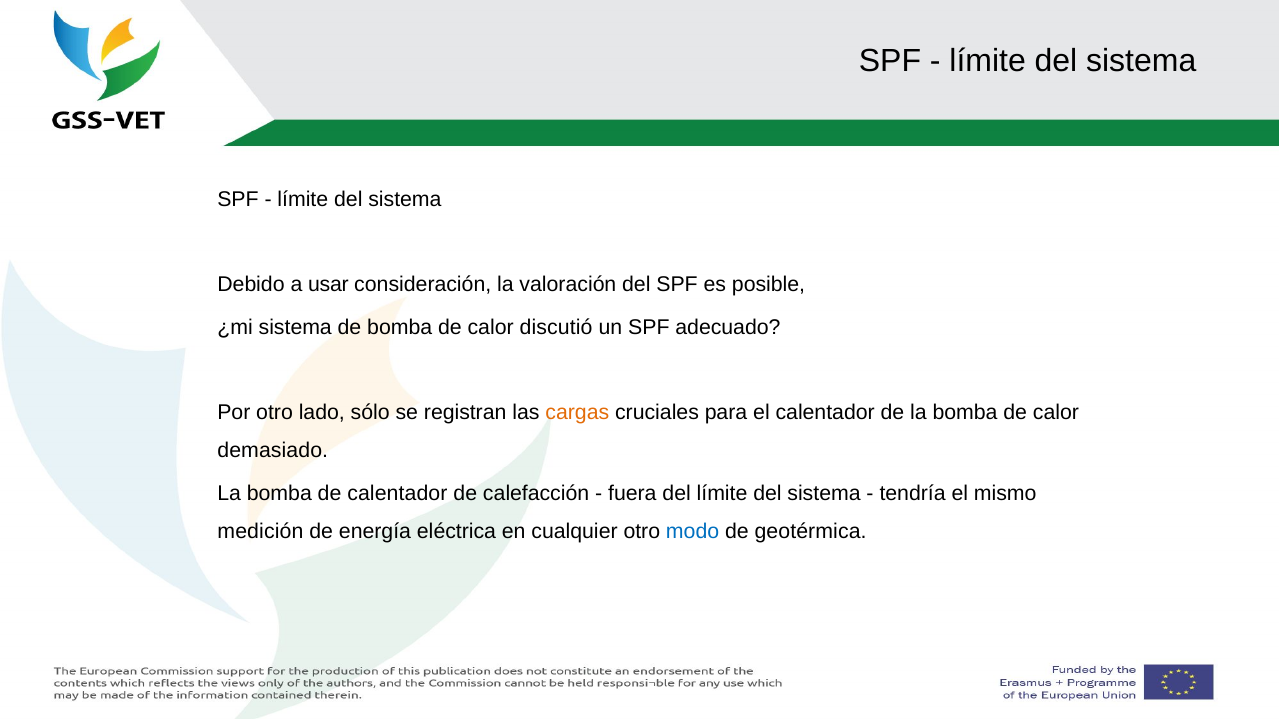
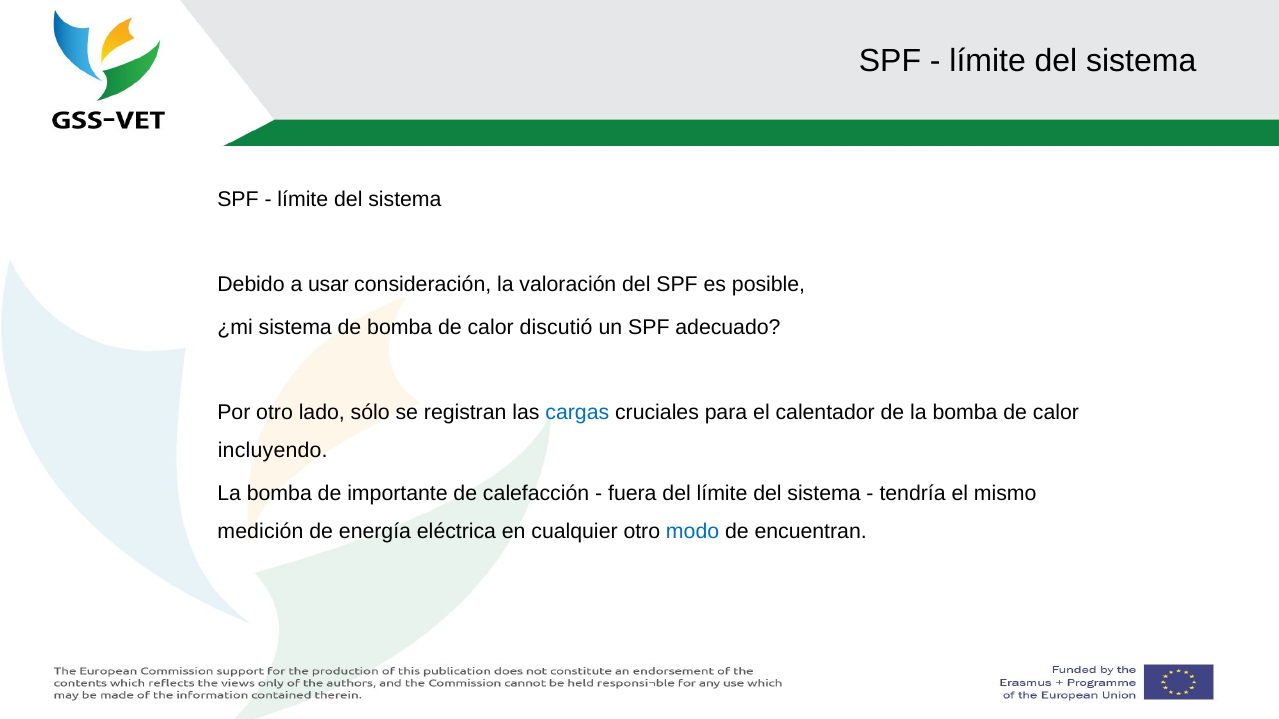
cargas colour: orange -> blue (577, 412)
demasiado: demasiado -> incluyendo (273, 451)
de calentador: calentador -> importante (397, 493)
geotérmica: geotérmica -> encuentran (811, 532)
